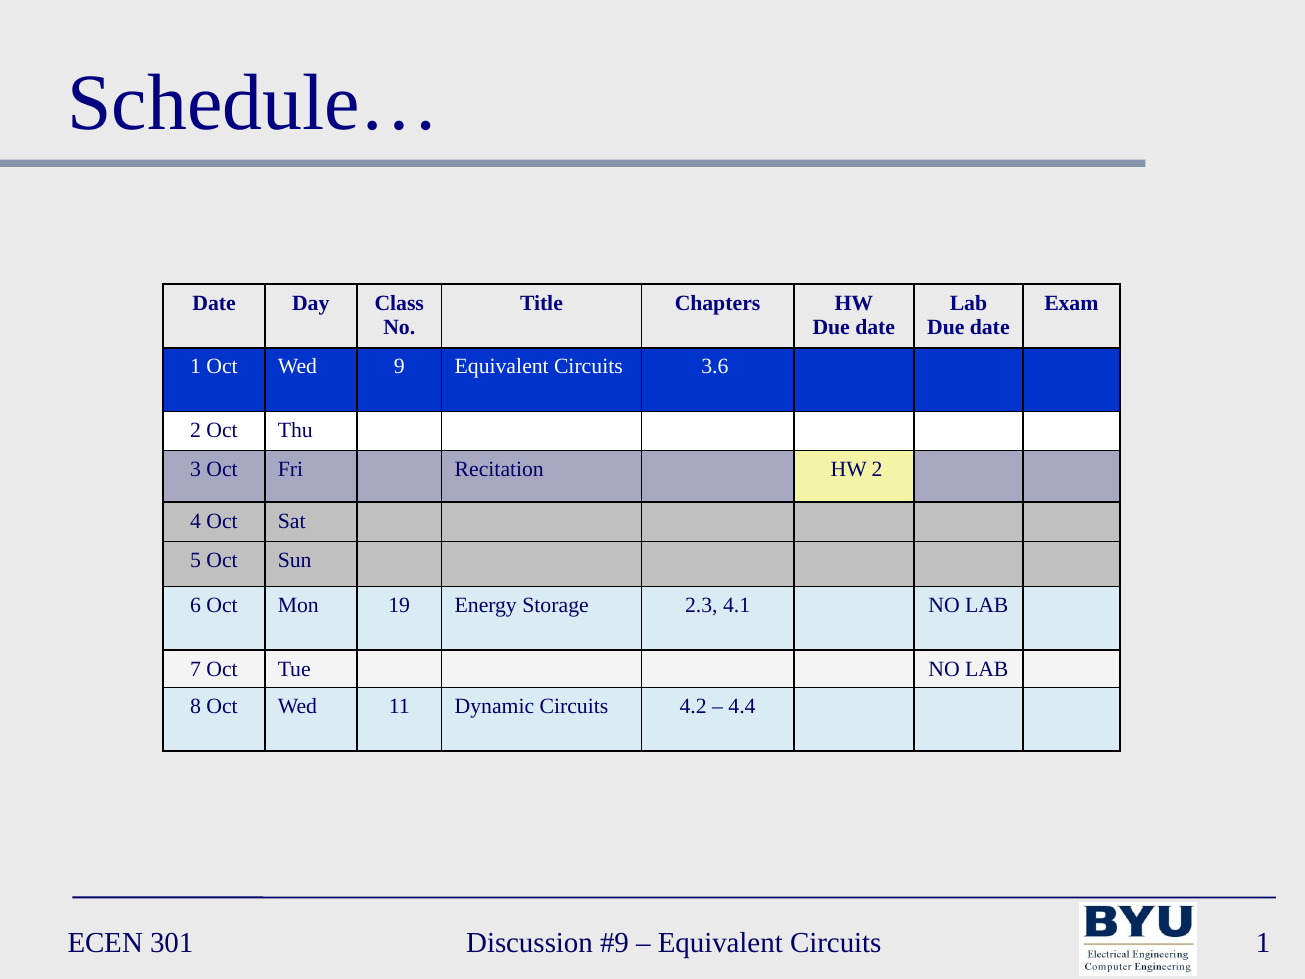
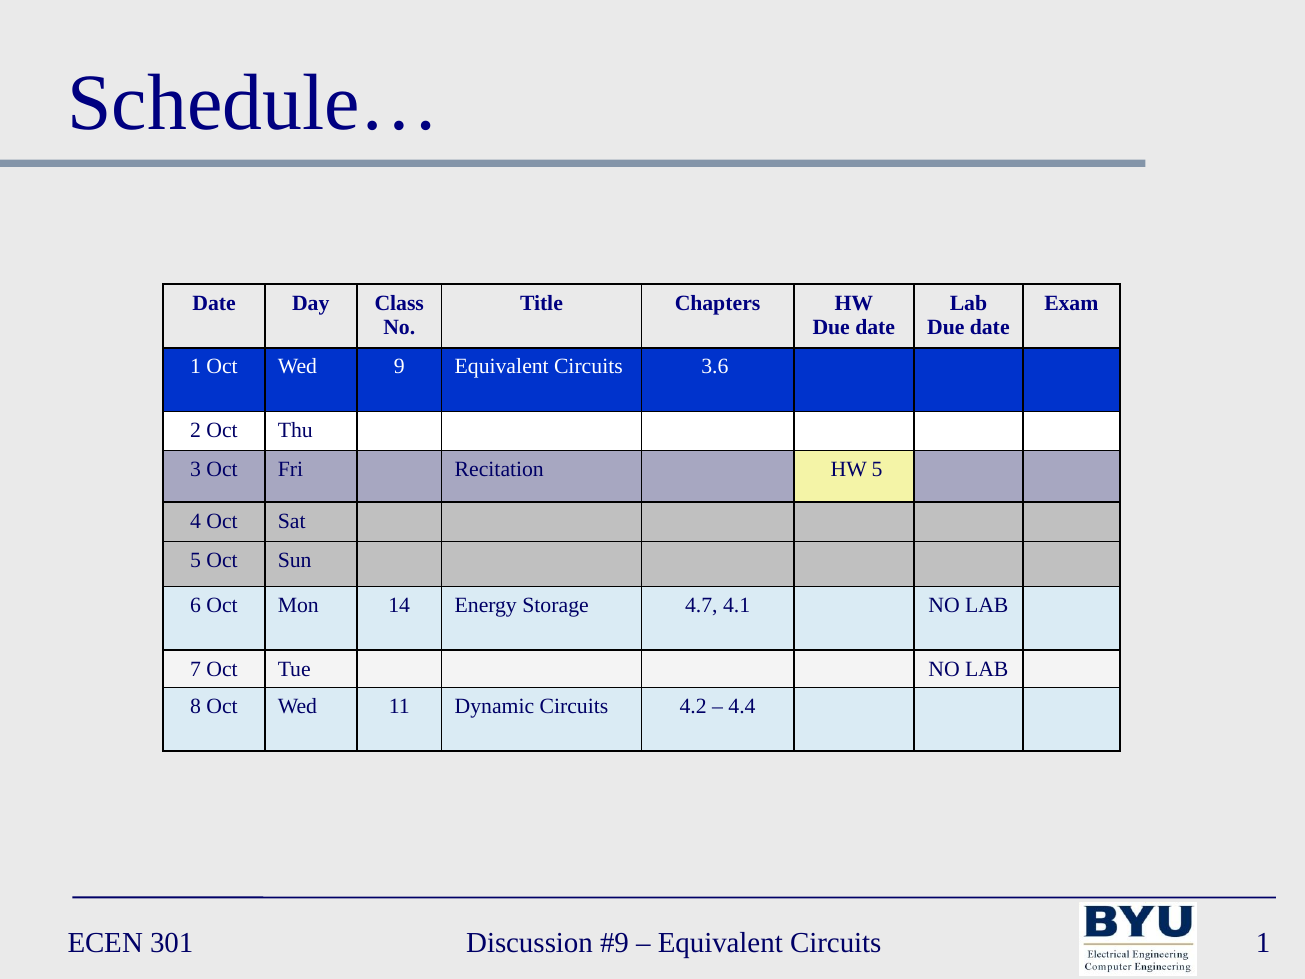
HW 2: 2 -> 5 (877, 469)
19: 19 -> 14 (399, 605)
2.3: 2.3 -> 4.7 (701, 605)
